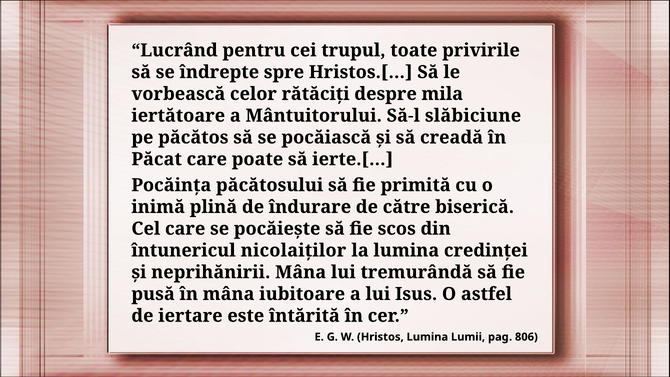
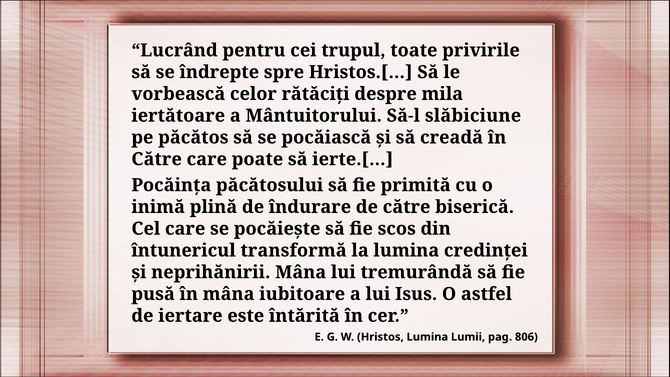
Păcat: Păcat -> Către (157, 159)
nicolaiților: nicolaiților -> transformă (294, 250)
